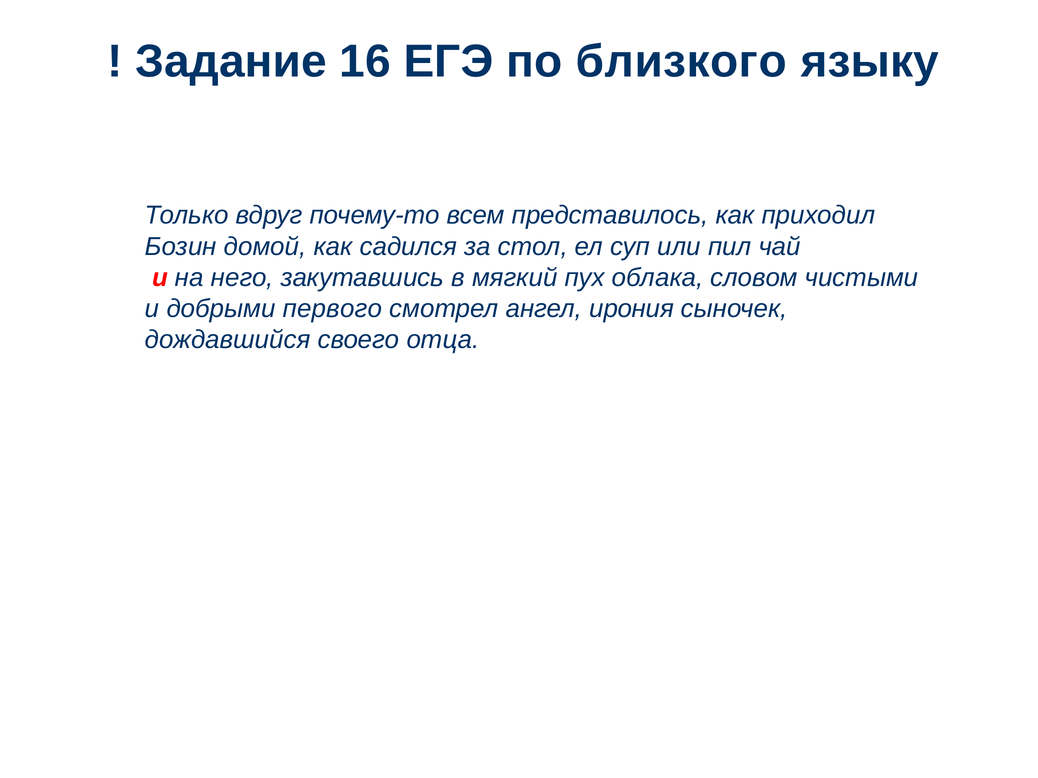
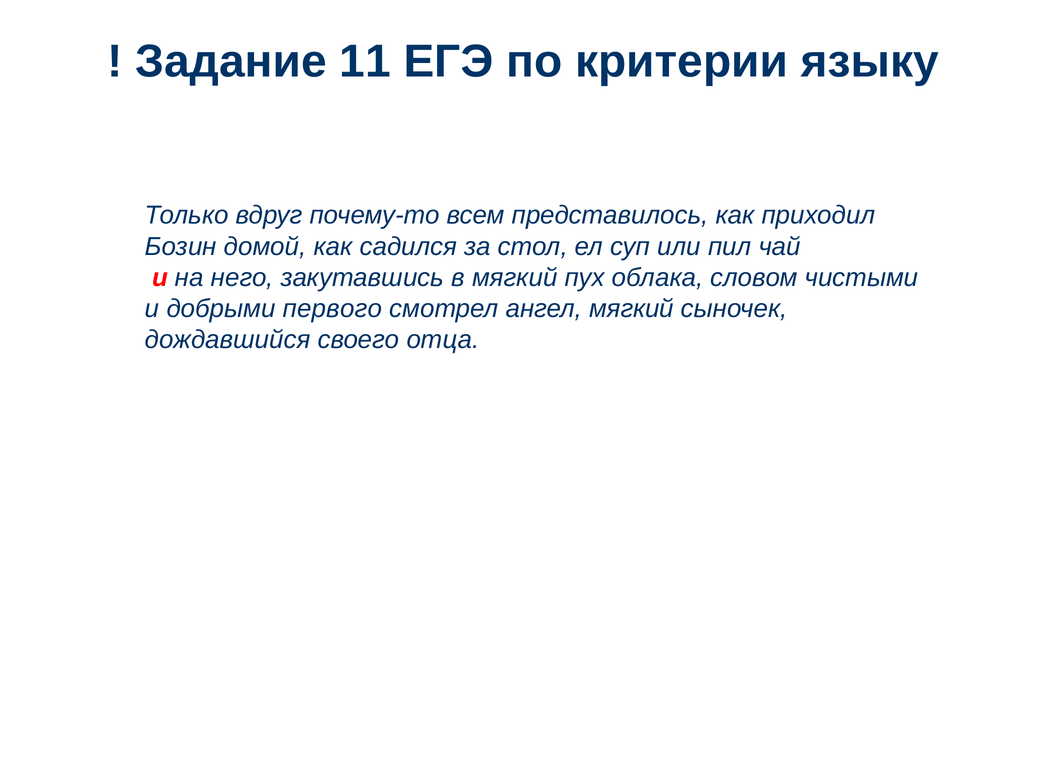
16: 16 -> 11 (365, 61)
близкого: близкого -> критерии (682, 61)
ангел ирония: ирония -> мягкий (632, 309)
